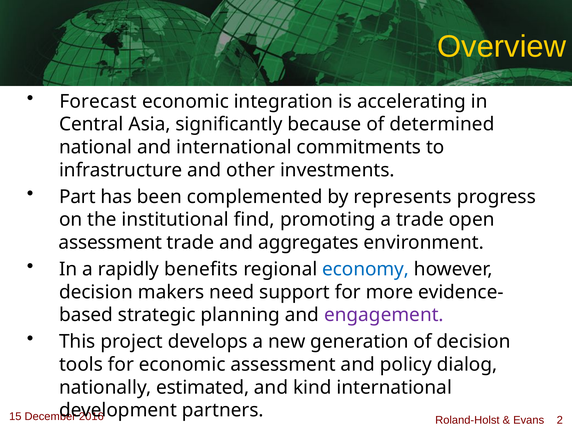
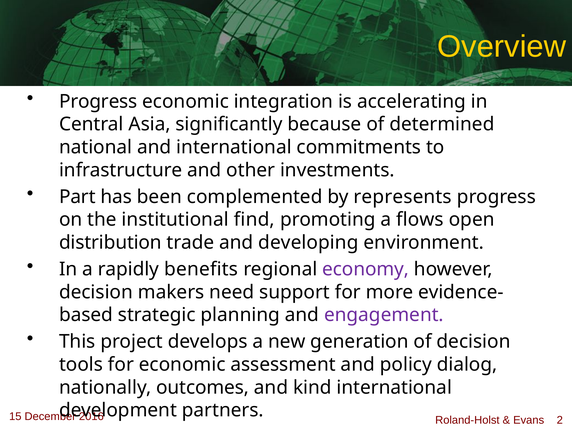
Forecast: Forecast -> Progress (98, 101)
a trade: trade -> flows (420, 220)
assessment: assessment -> distribution (110, 243)
aggregates: aggregates -> developing (308, 243)
economy colour: blue -> purple (366, 269)
estimated: estimated -> outcomes (203, 387)
